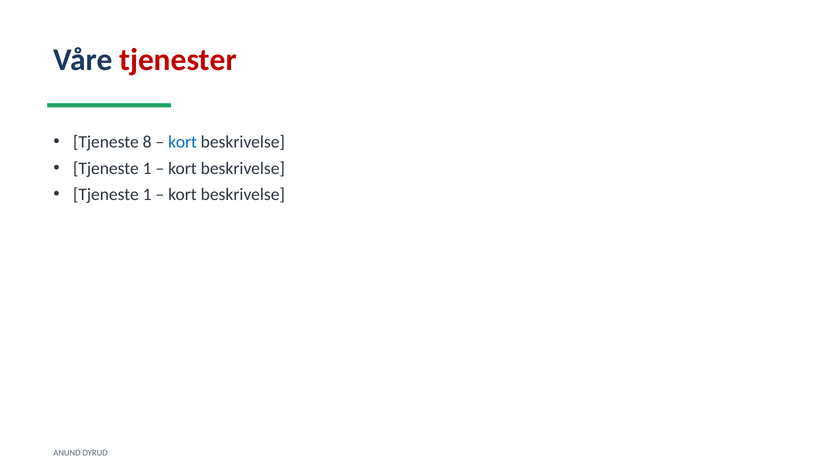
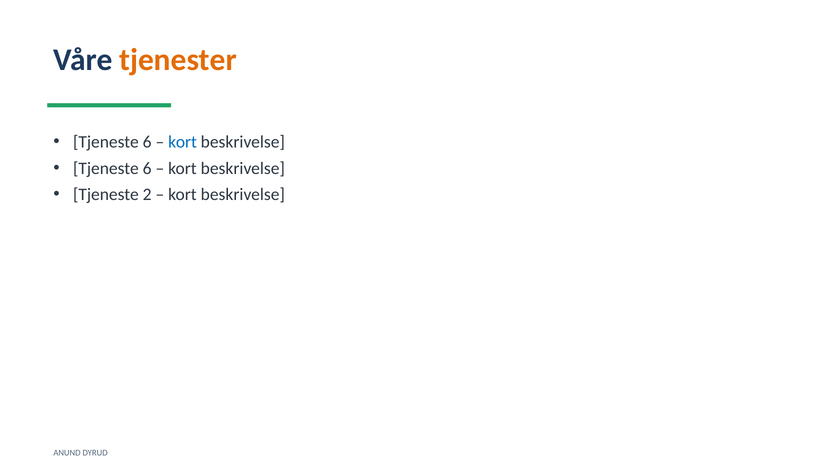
tjenester colour: red -> orange (178, 60)
8: 8 -> 6 (147, 142)
1: 1 -> 6 (147, 168)
1: 1 -> 2 (147, 195)
